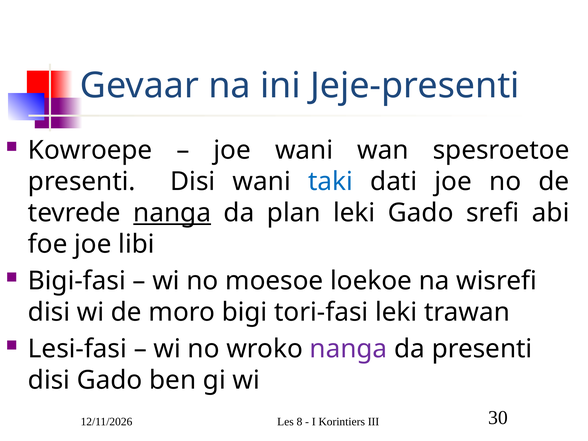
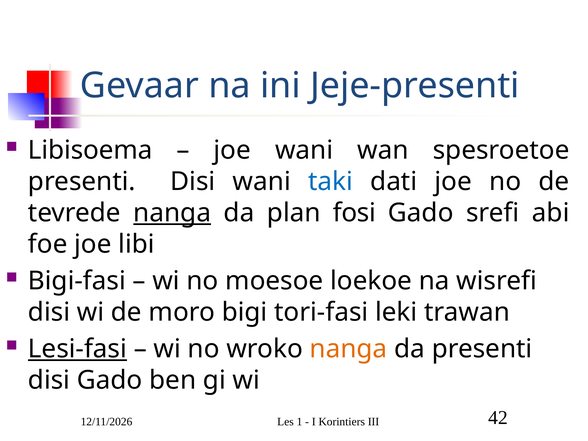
Kowroepe: Kowroepe -> Libisoema (90, 150)
plan leki: leki -> fosi (354, 213)
Lesi-fasi underline: none -> present (77, 349)
nanga colour: purple -> orange (348, 349)
8: 8 -> 1 (299, 422)
30: 30 -> 42 (498, 418)
